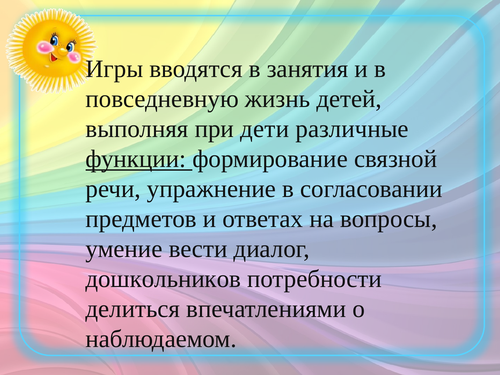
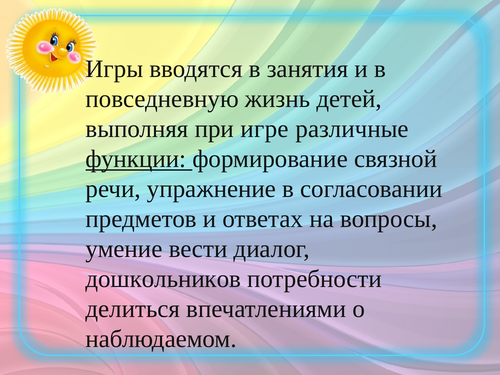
дети: дети -> игре (265, 129)
